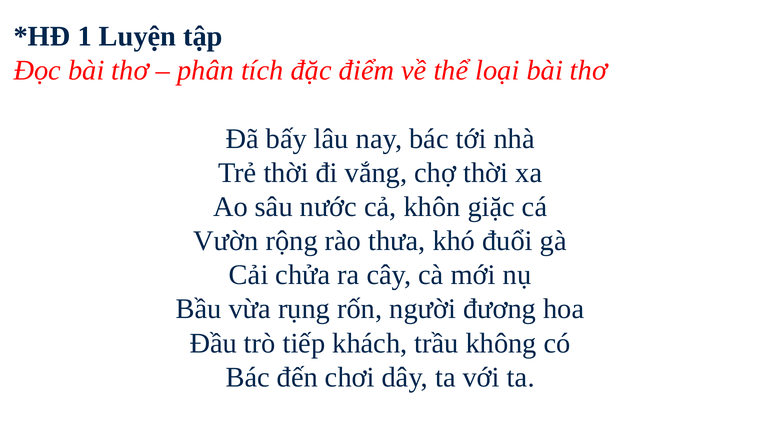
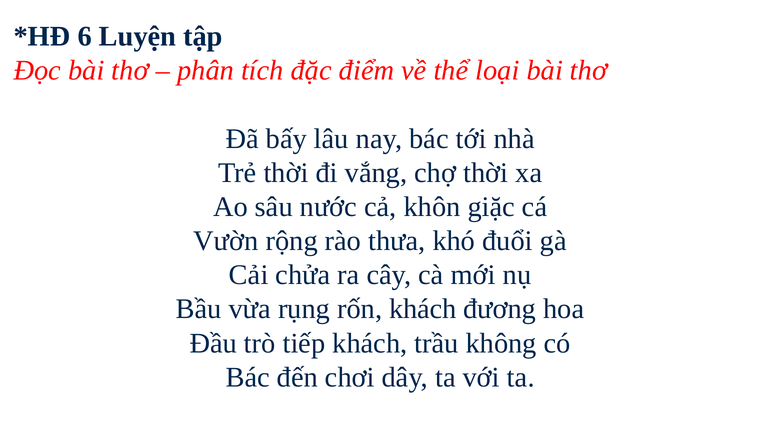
1: 1 -> 6 (85, 37)
rốn người: người -> khách (423, 309)
